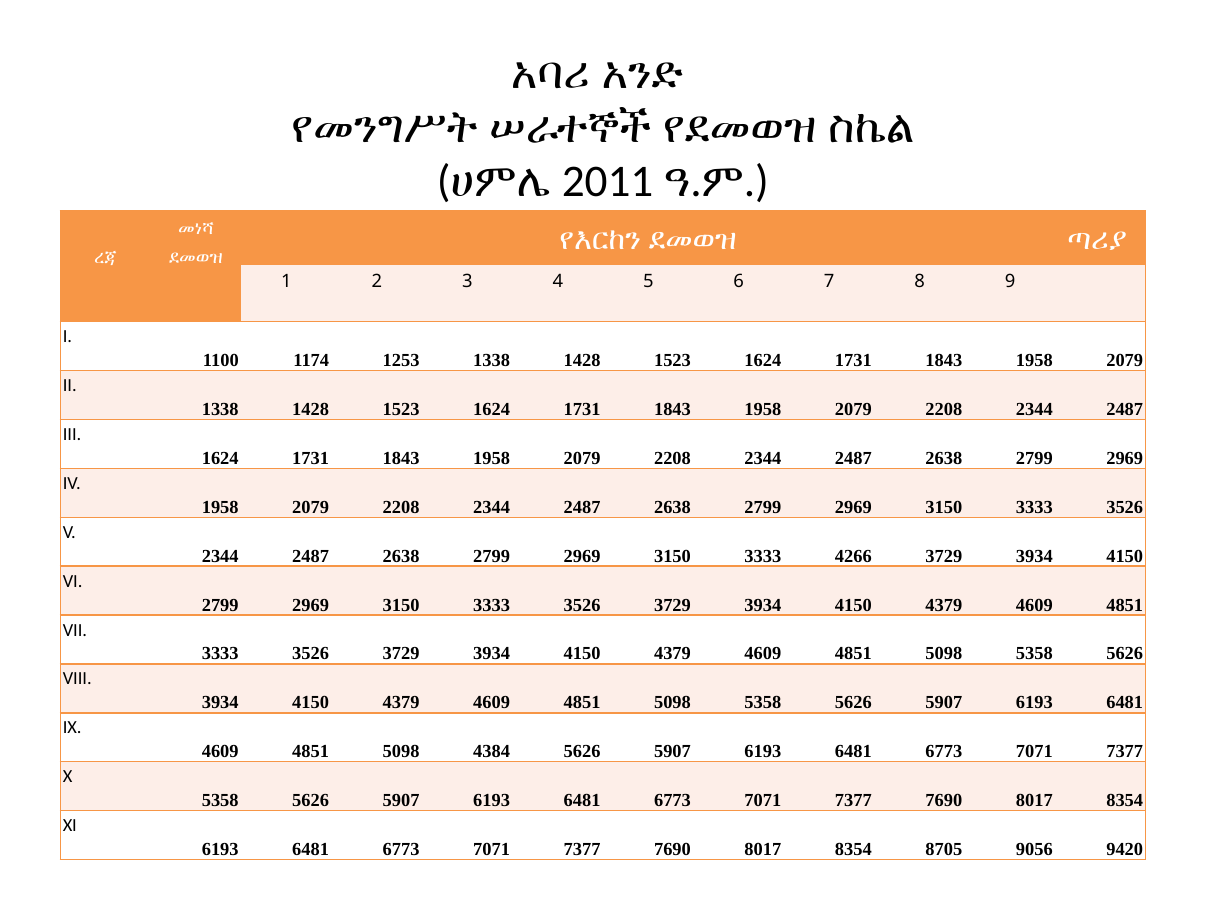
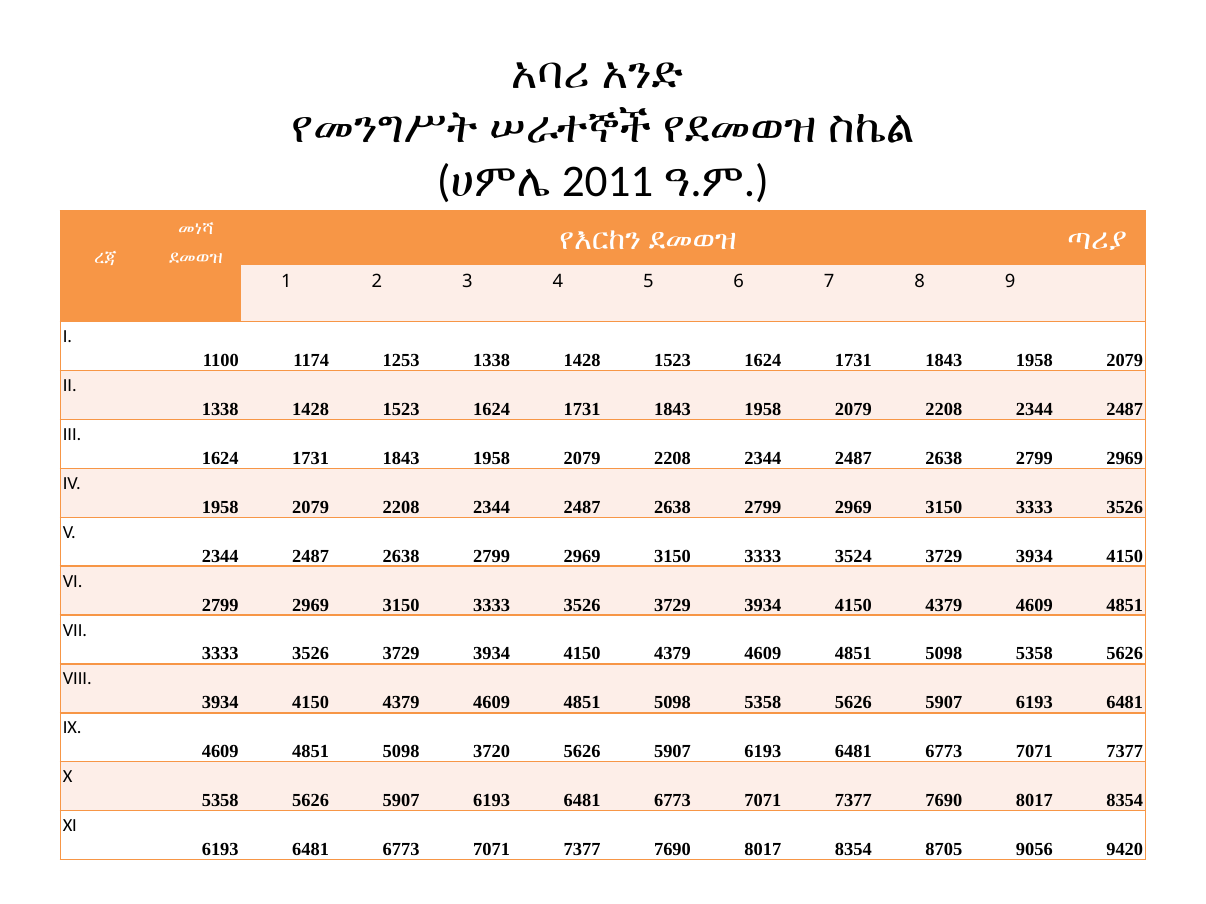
4266: 4266 -> 3524 (853, 556)
4384: 4384 -> 3720 (492, 752)
